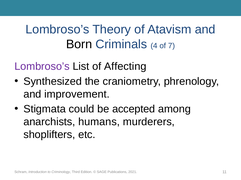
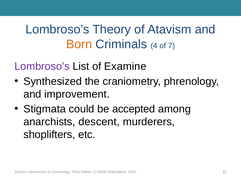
Born colour: black -> orange (79, 44)
Affecting: Affecting -> Examine (125, 67)
humans: humans -> descent (99, 122)
